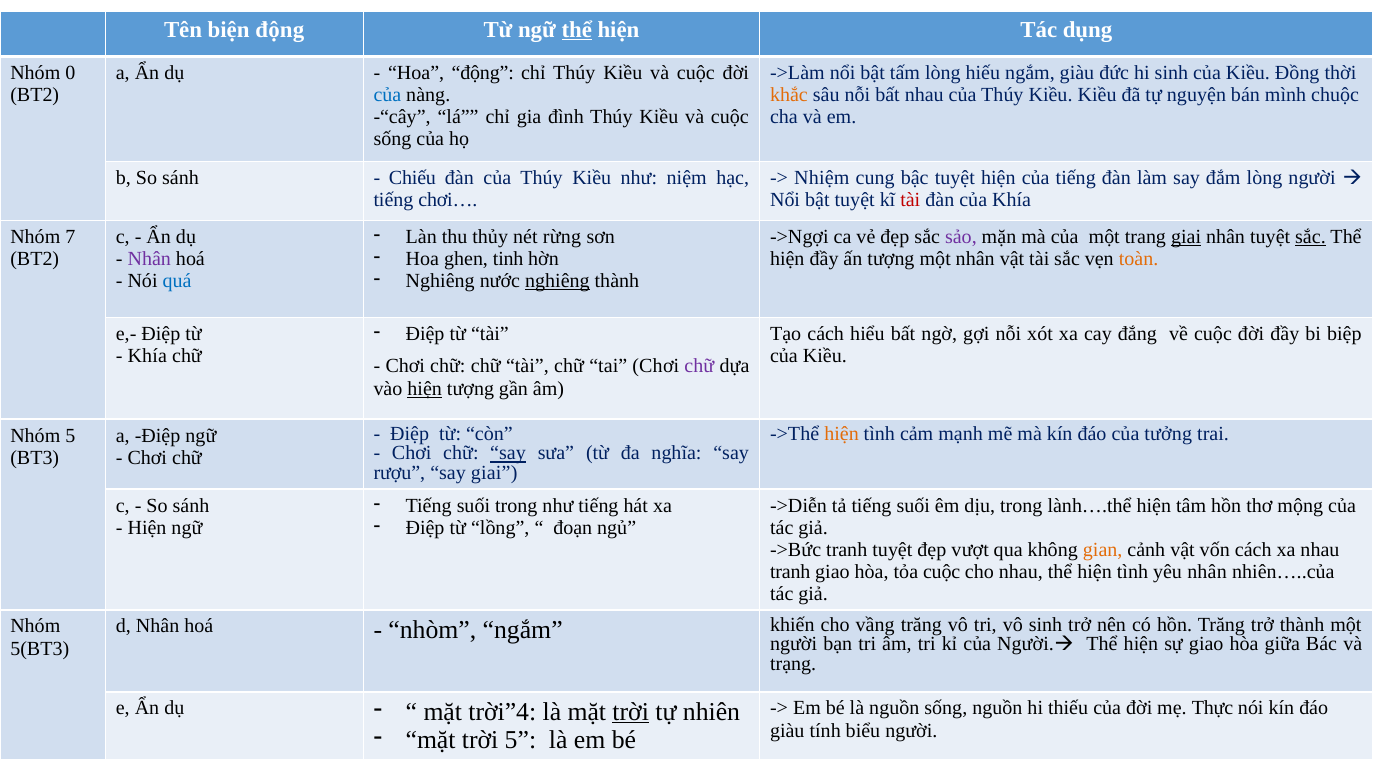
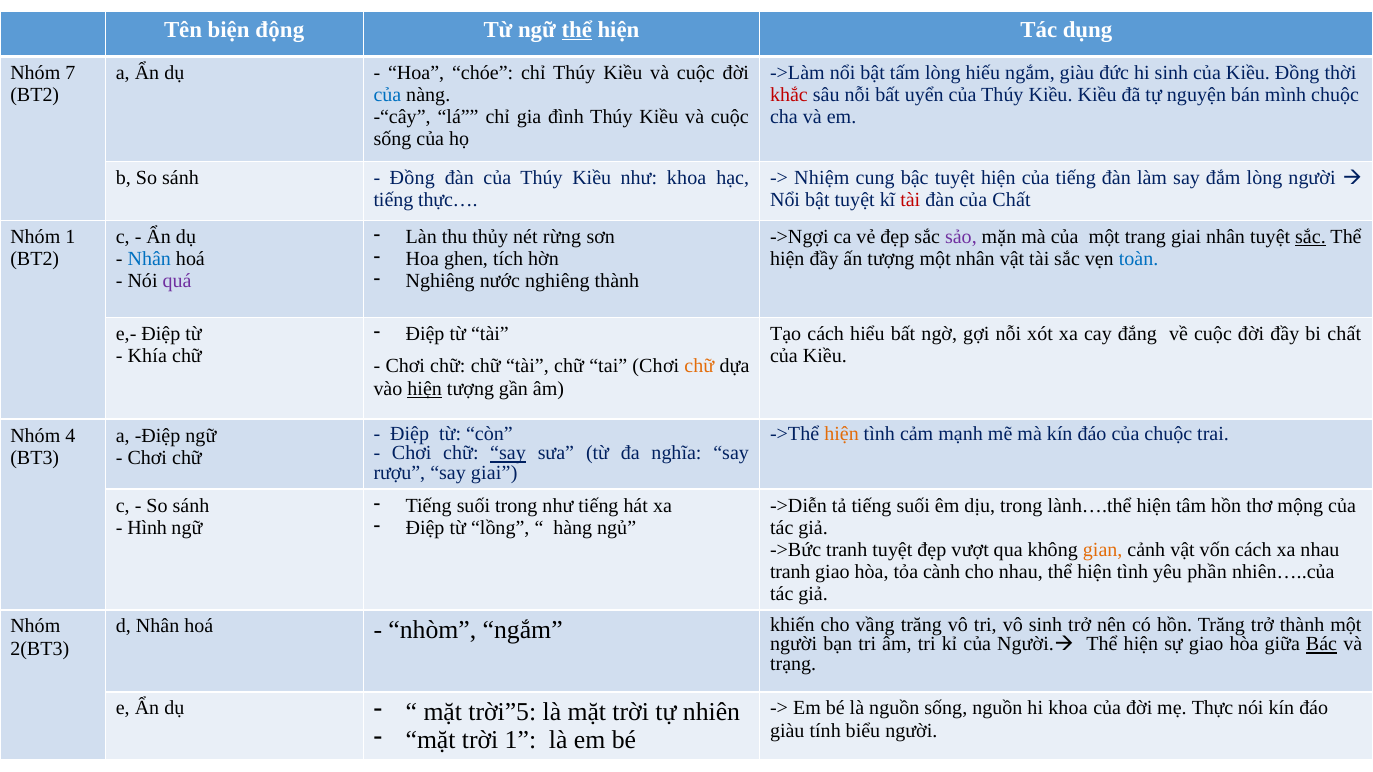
0: 0 -> 7 (70, 73)
Hoa động: động -> chóe (483, 73)
khắc colour: orange -> red (789, 95)
bất nhau: nhau -> uyển (924, 95)
Chiếu: Chiếu -> Đồng (412, 178)
như niệm: niệm -> khoa (687, 178)
chơi…: chơi… -> thực… (448, 200)
của Khía: Khía -> Chất (1012, 200)
Nhóm 7: 7 -> 1 (70, 237)
giai underline: present -> none (1186, 237)
tinh: tinh -> tích (508, 259)
Nhân colour: purple -> blue (149, 259)
toàn colour: orange -> blue (1139, 259)
nghiêng underline: present -> none (557, 281)
quá colour: blue -> purple (177, 281)
bi biệp: biệp -> chất (1344, 334)
chữ colour: purple -> orange (699, 367)
của tưởng: tưởng -> chuộc (1168, 434)
Nhóm 5: 5 -> 4 (70, 436)
đoạn: đoạn -> hàng (573, 528)
Hiện: Hiện -> Hình (147, 528)
tỏa cuộc: cuộc -> cành (942, 572)
yêu nhân: nhân -> phần (1207, 572)
Bác underline: none -> present (1321, 645)
5(BT3: 5(BT3 -> 2(BT3 (40, 649)
trời”4: trời”4 -> trời”5 (502, 712)
trời underline: present -> none (631, 712)
hi thiếu: thiếu -> khoa (1068, 709)
trời 5: 5 -> 1 (520, 740)
